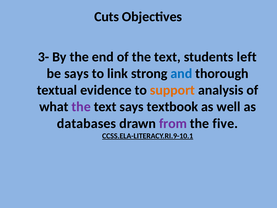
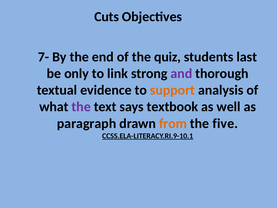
3-: 3- -> 7- (44, 57)
of the text: text -> quiz (168, 57)
left: left -> last (247, 57)
be says: says -> only (77, 73)
and colour: blue -> purple (181, 73)
databases: databases -> paragraph (87, 123)
from colour: purple -> orange (173, 123)
